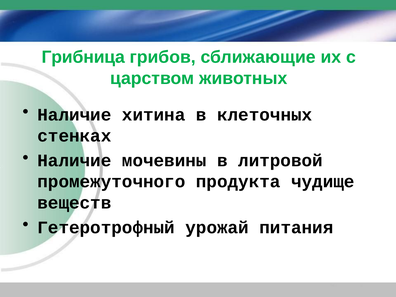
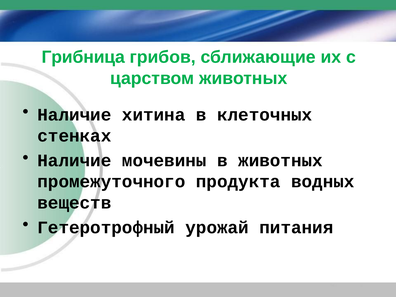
в литровой: литровой -> животных (280, 161)
чудище: чудище -> водных (323, 182)
